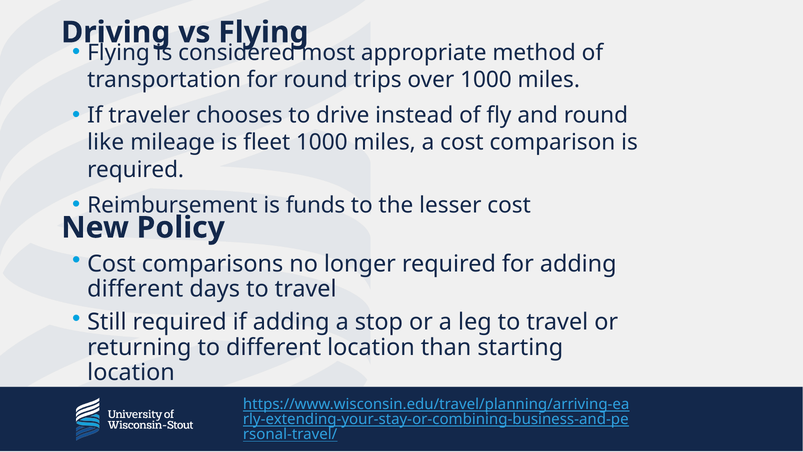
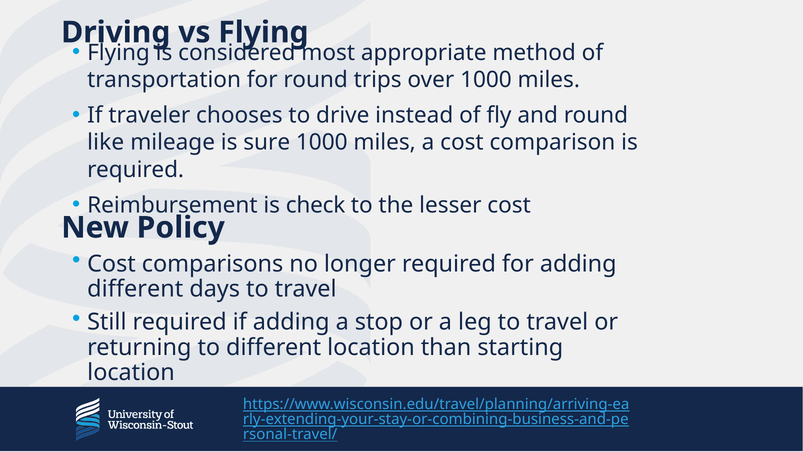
fleet: fleet -> sure (267, 142)
funds: funds -> check (316, 205)
